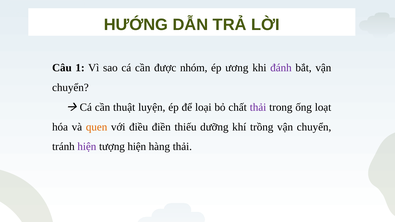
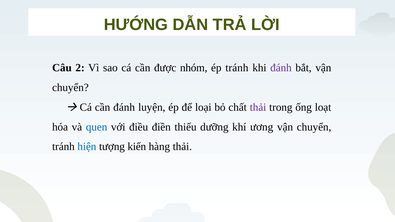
1: 1 -> 2 (80, 68)
ép ương: ương -> tránh (237, 68)
cần thuật: thuật -> đánh (124, 107)
quen colour: orange -> blue (97, 127)
trồng: trồng -> ương (262, 127)
hiện colour: purple -> blue (87, 147)
tượng hiện: hiện -> kiến (137, 147)
